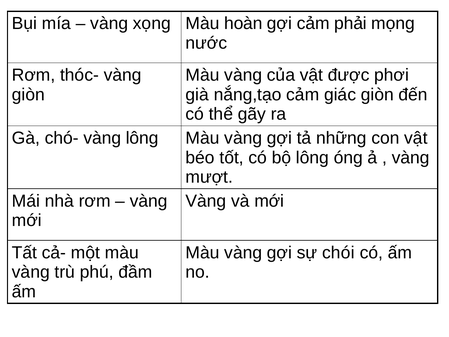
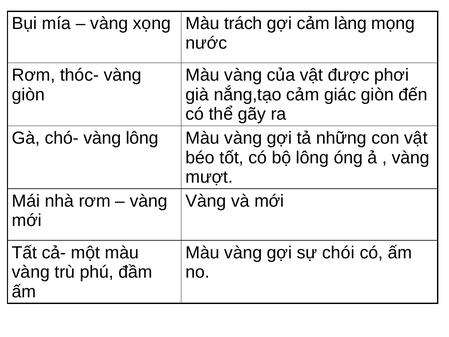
hoàn: hoàn -> trách (243, 23)
phải: phải -> làng (351, 23)
